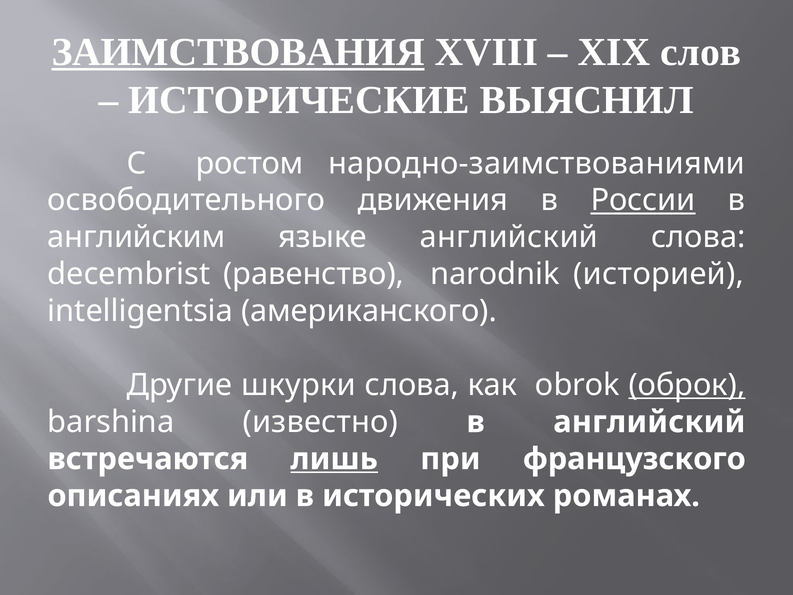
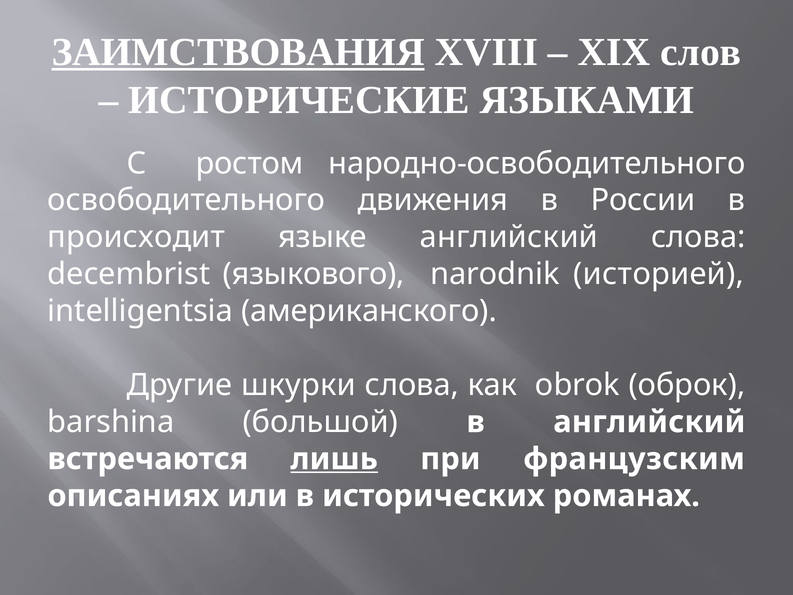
ВЫЯСНИЛ: ВЫЯСНИЛ -> ЯЗЫКАМИ (587, 100)
народно-заимствованиями: народно-заимствованиями -> народно-освободительного (537, 163)
России underline: present -> none (643, 200)
английским: английским -> происходит (136, 237)
равенство: равенство -> языкового (314, 274)
оброк underline: present -> none (687, 385)
известно: известно -> большой (320, 422)
французского: французского -> французским (634, 459)
